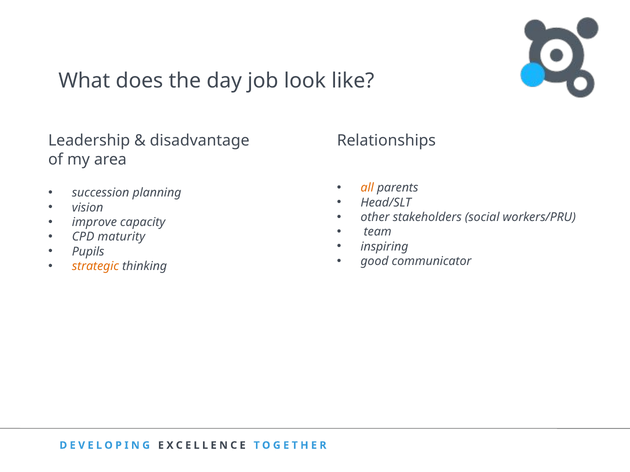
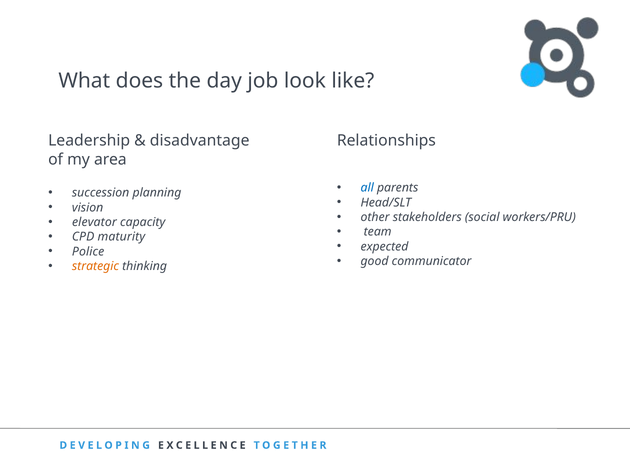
all colour: orange -> blue (367, 188)
improve: improve -> elevator (94, 222)
inspiring: inspiring -> expected (384, 247)
Pupils: Pupils -> Police (88, 252)
